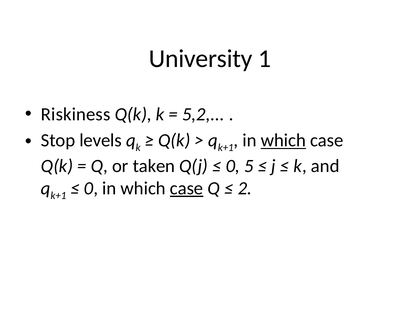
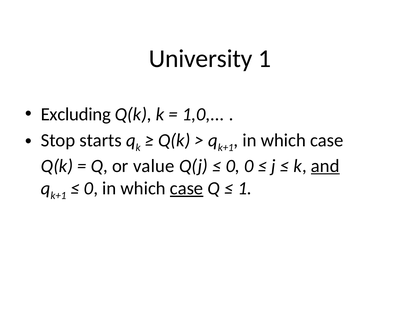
Riskiness: Riskiness -> Excluding (76, 114)
5,2: 5,2 -> 1,0 (203, 114)
levels: levels -> starts (101, 140)
which underline: present -> none (283, 140)
taken: taken -> value (154, 166)
0 5: 5 -> 0 (249, 166)
and underline: none -> present (325, 166)
2: 2 -> 1 (245, 188)
